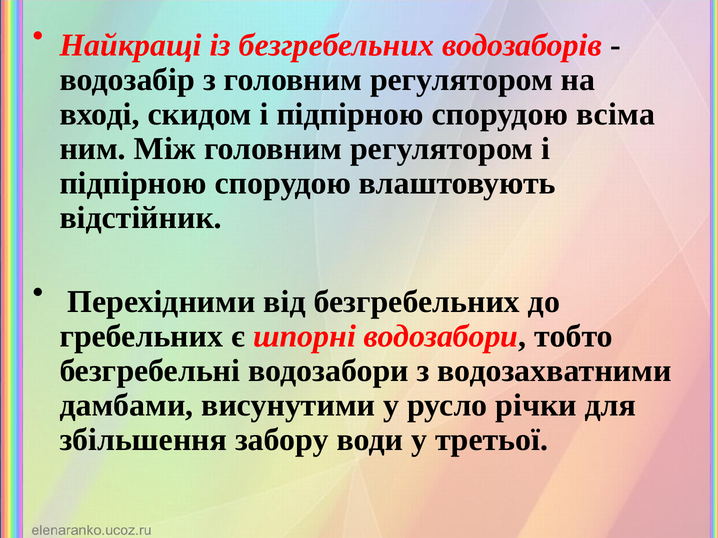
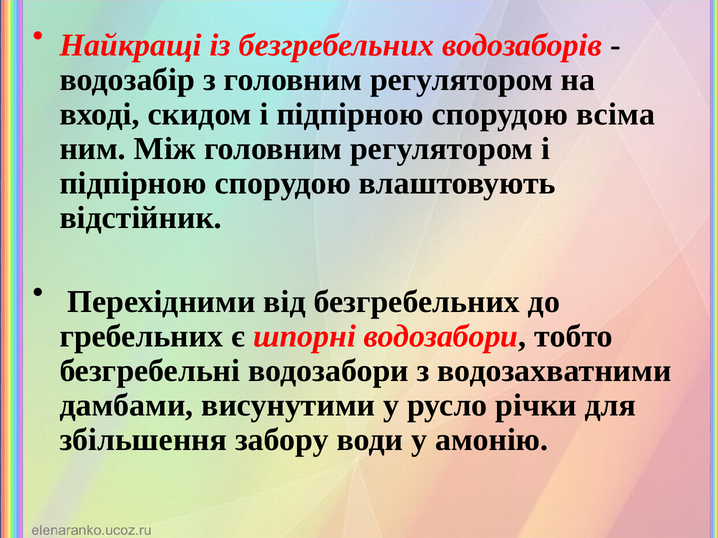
третьої: третьої -> амонію (492, 440)
